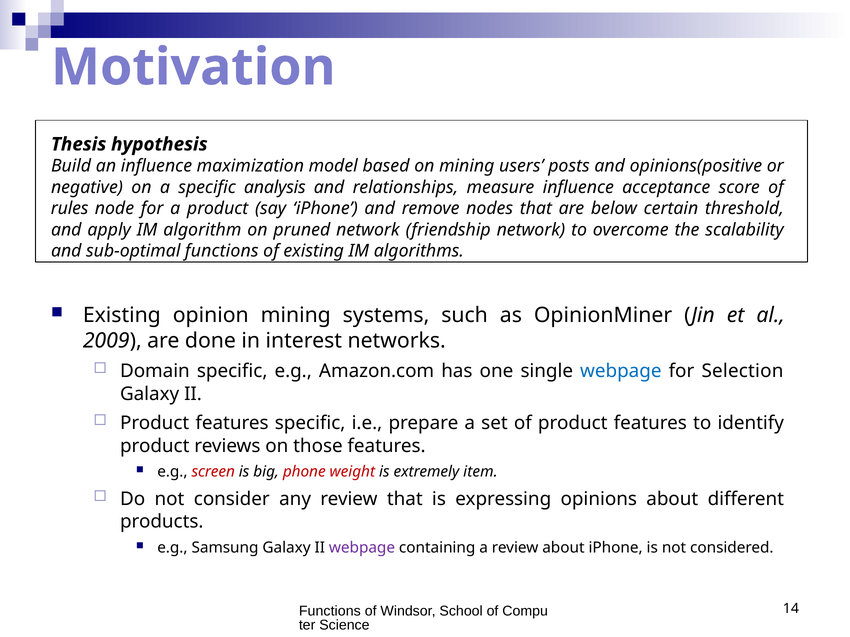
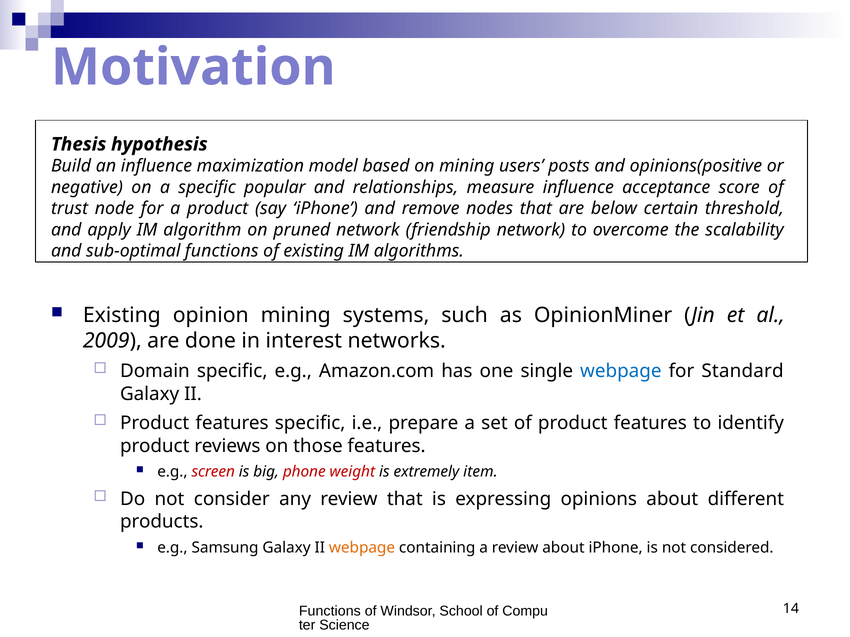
analysis: analysis -> popular (275, 188)
rules: rules -> trust (70, 209)
Selection: Selection -> Standard (743, 372)
webpage colour: purple -> orange (362, 548)
